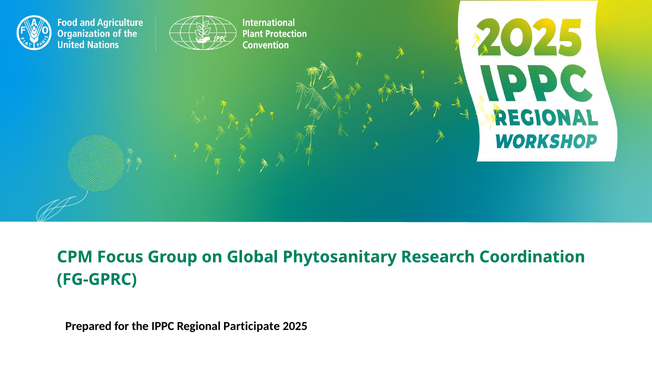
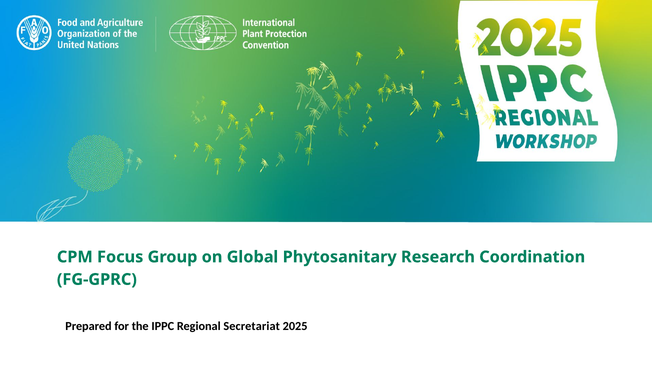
Participate: Participate -> Secretariat (252, 326)
